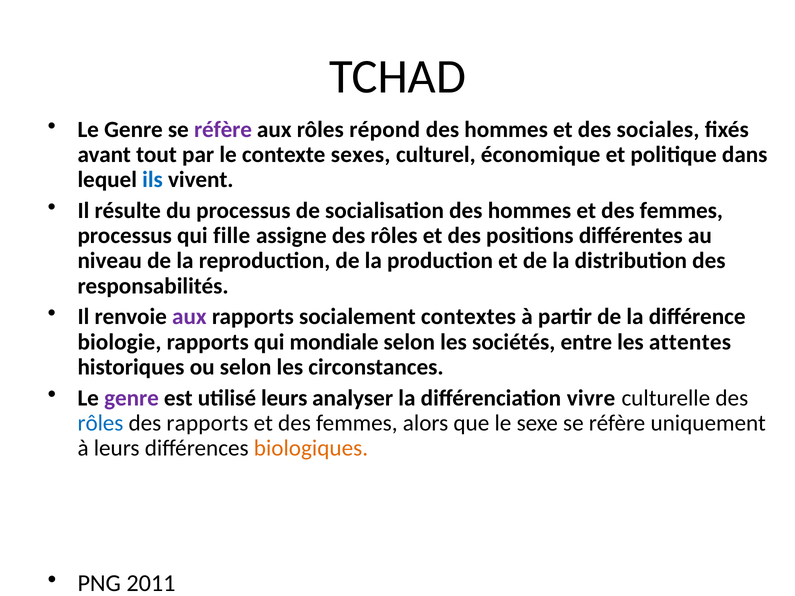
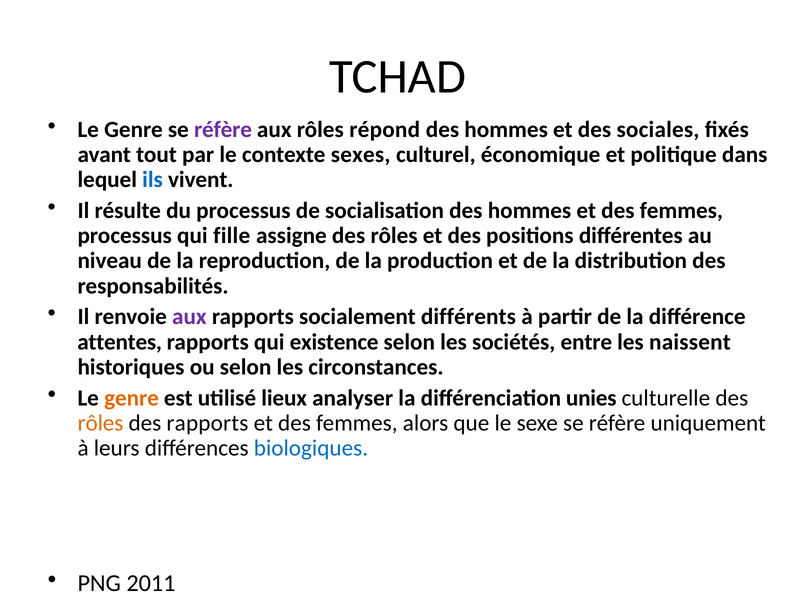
contextes: contextes -> différents (468, 317)
biologie: biologie -> attentes (120, 342)
mondiale: mondiale -> existence (334, 342)
attentes: attentes -> naissent (690, 342)
genre colour: purple -> orange (131, 398)
utilisé leurs: leurs -> lieux (284, 398)
vivre: vivre -> unies (591, 398)
rôles colour: blue -> orange (100, 423)
biologiques colour: orange -> blue (311, 448)
